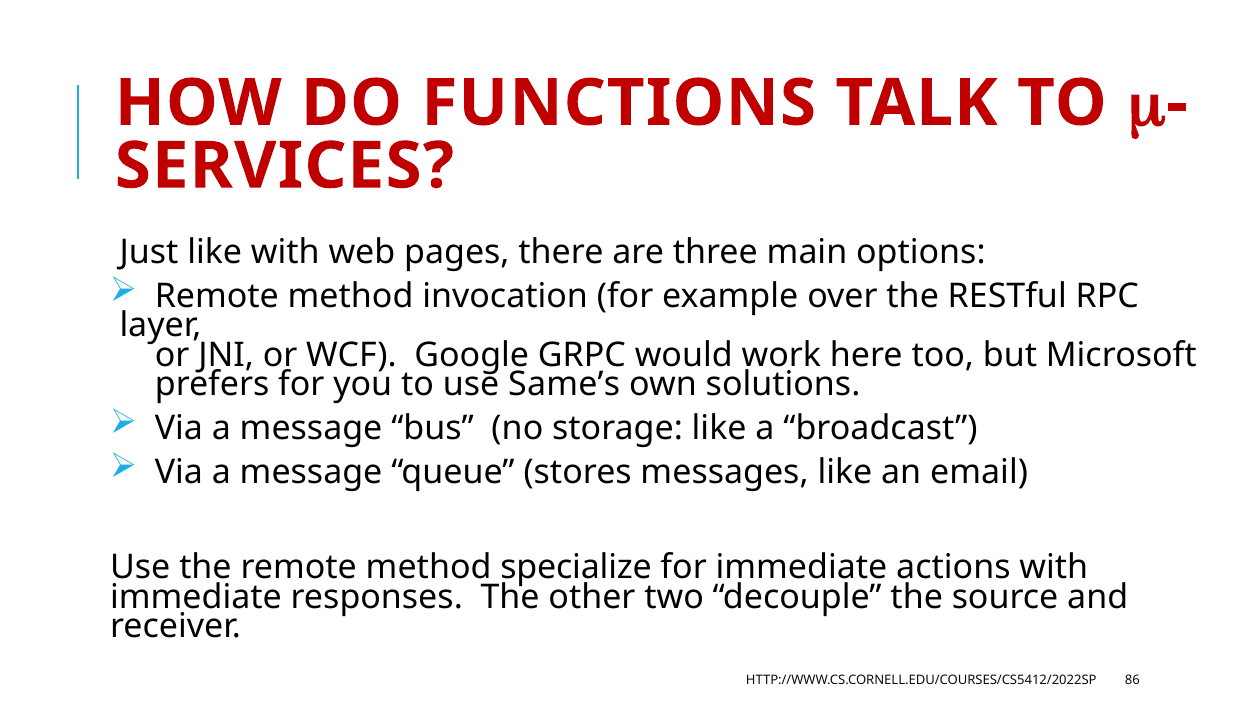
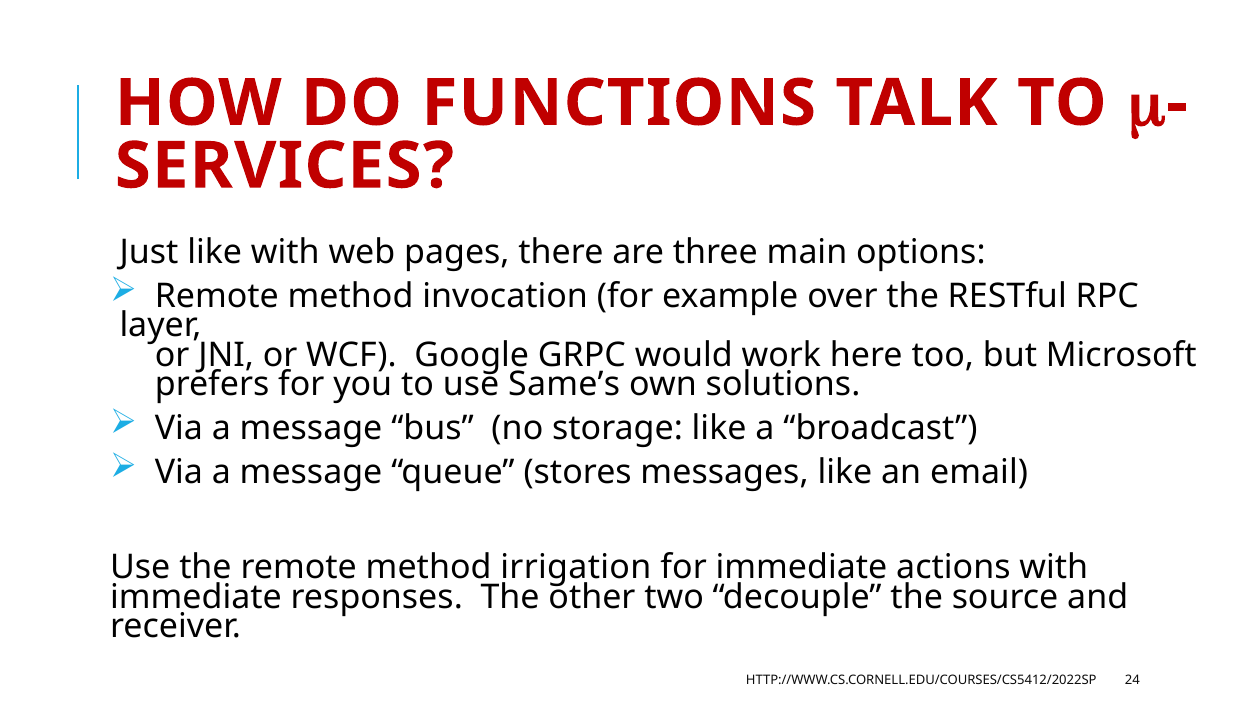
specialize: specialize -> irrigation (576, 567)
86: 86 -> 24 (1132, 680)
